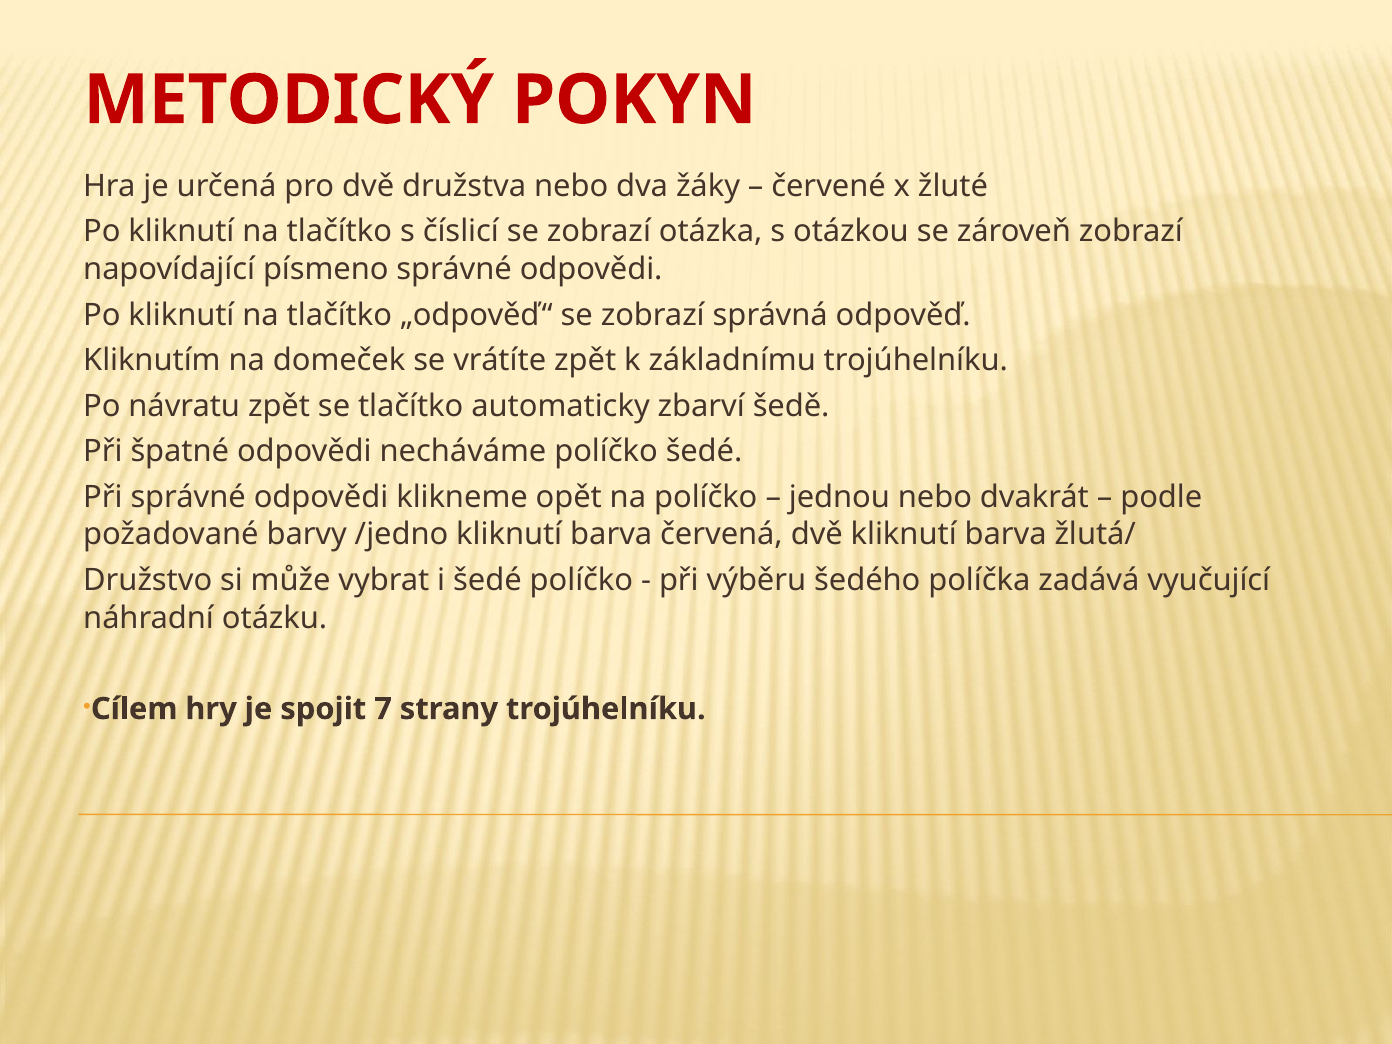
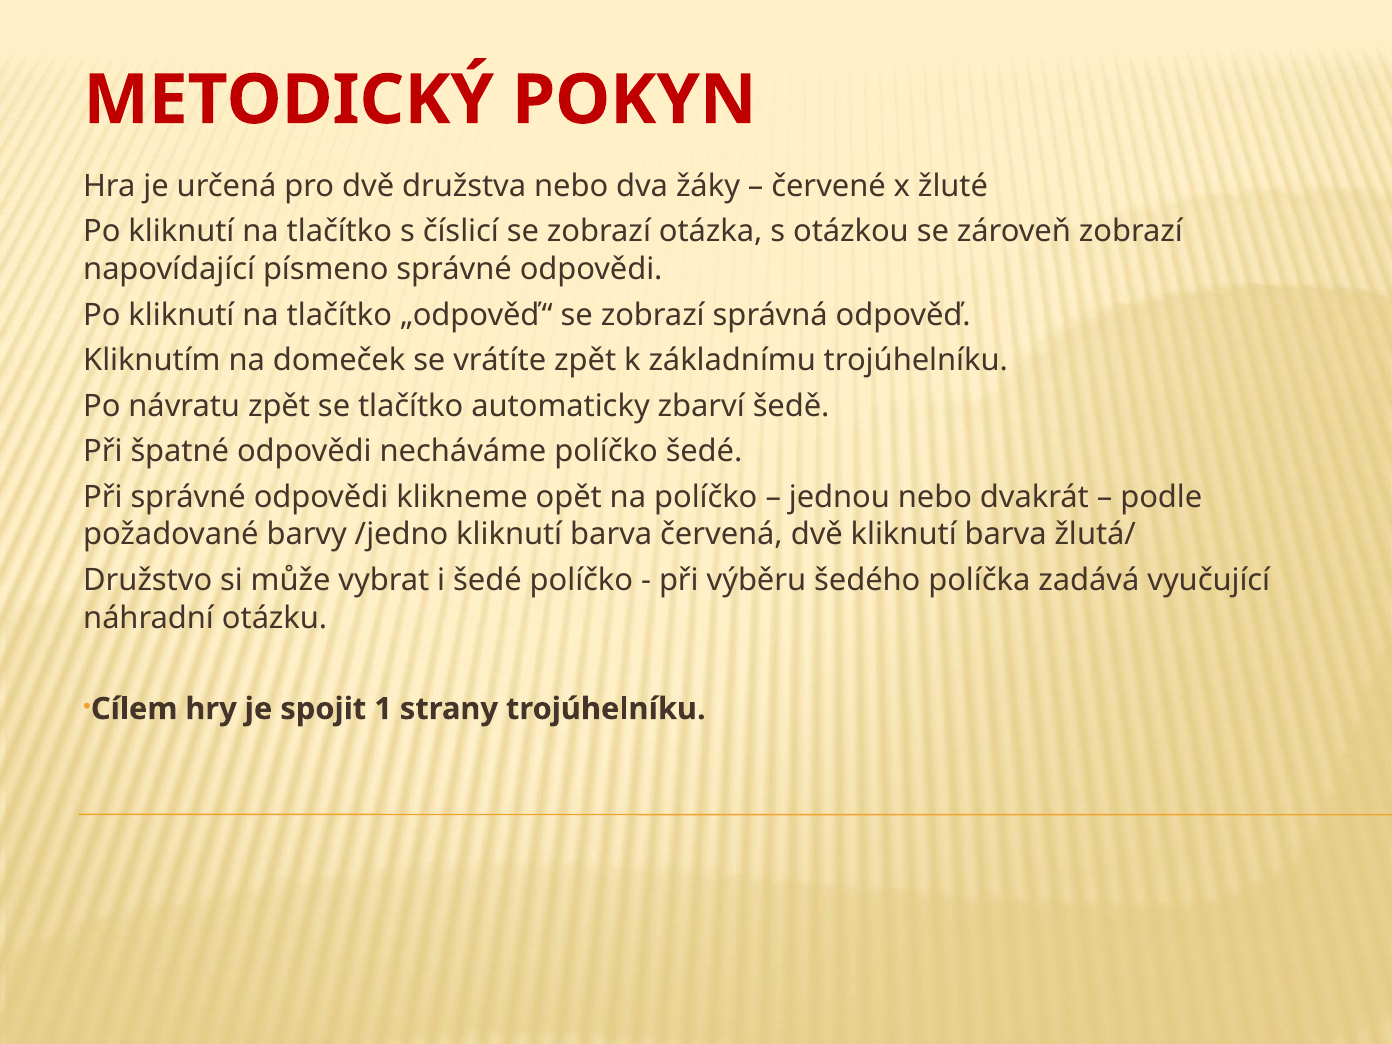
7: 7 -> 1 (383, 709)
